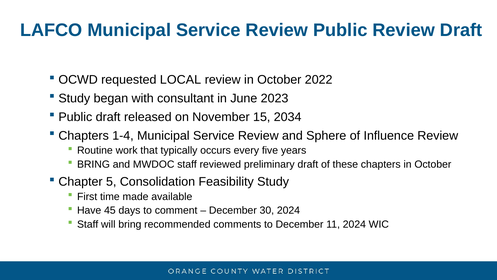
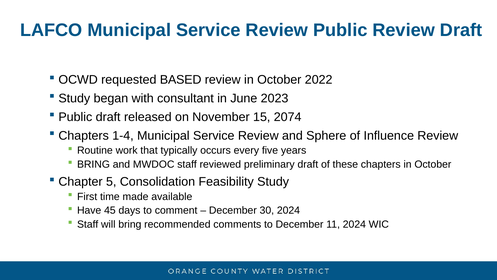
LOCAL: LOCAL -> BASED (181, 80)
2034: 2034 -> 2074 (288, 117)
